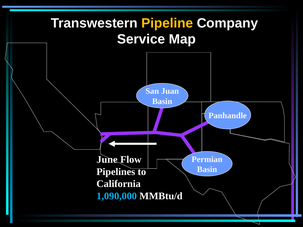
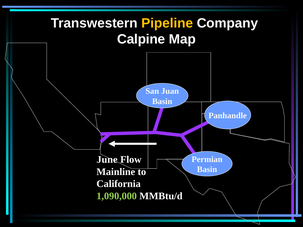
Service: Service -> Calpine (141, 39)
Pipelines: Pipelines -> Mainline (116, 172)
1,090,000 colour: light blue -> light green (117, 196)
